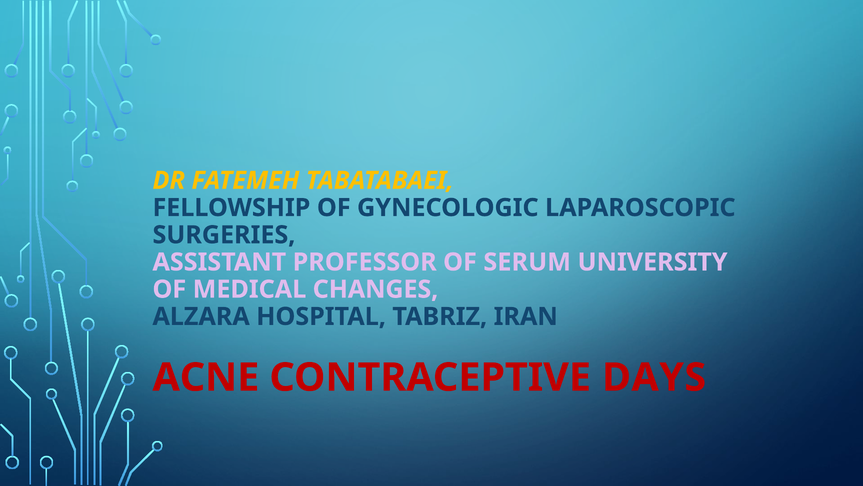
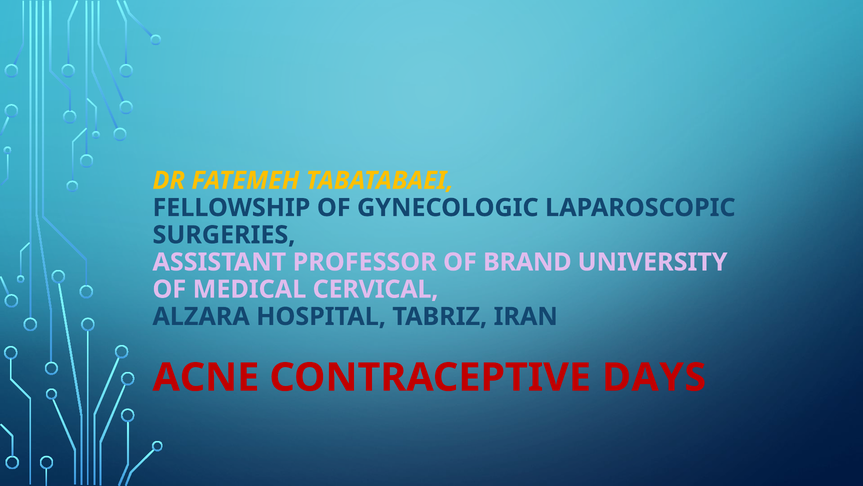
SERUM: SERUM -> BRAND (527, 262)
CHANGES: CHANGES -> CERVICAL (376, 289)
